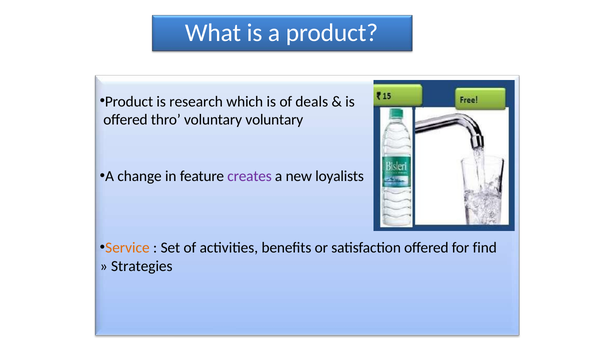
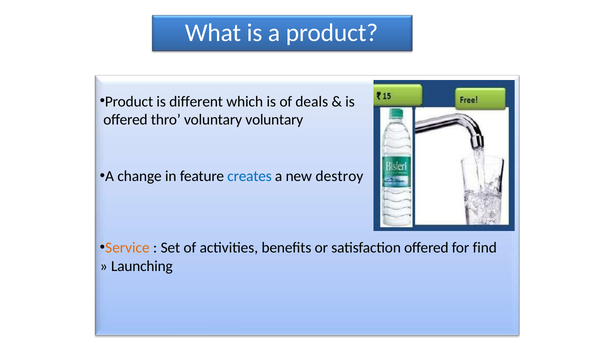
research: research -> different (196, 102)
creates colour: purple -> blue (250, 176)
loyalists: loyalists -> destroy (339, 176)
Strategies: Strategies -> Launching (142, 266)
